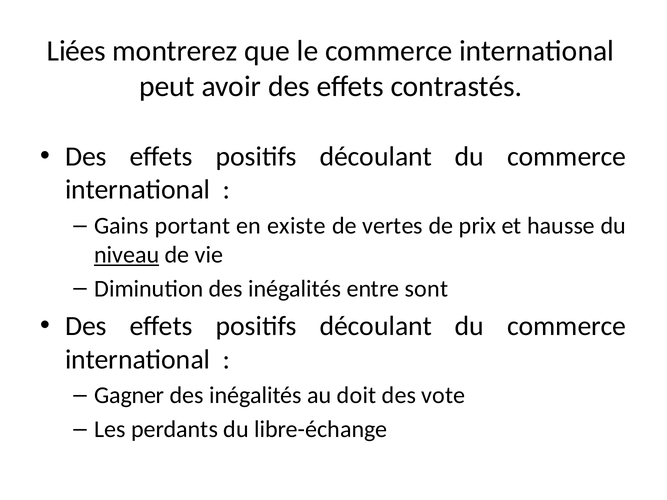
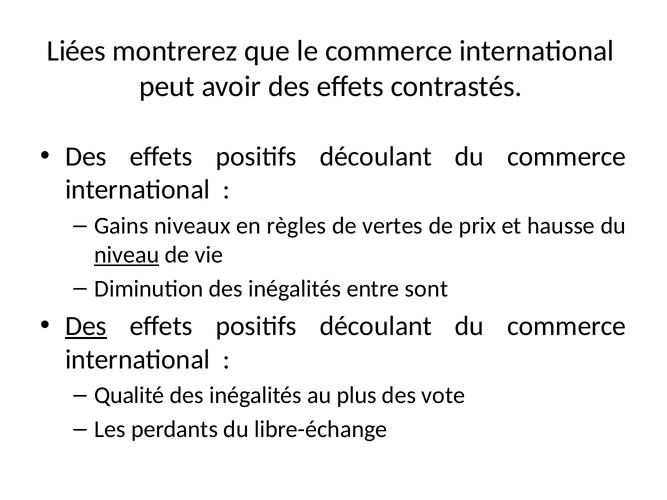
portant: portant -> niveaux (192, 226)
existe: existe -> règles (296, 226)
Des underline: none -> present (86, 326)
Gagner: Gagner -> Qualité (129, 396)
doit: doit -> plus (357, 396)
